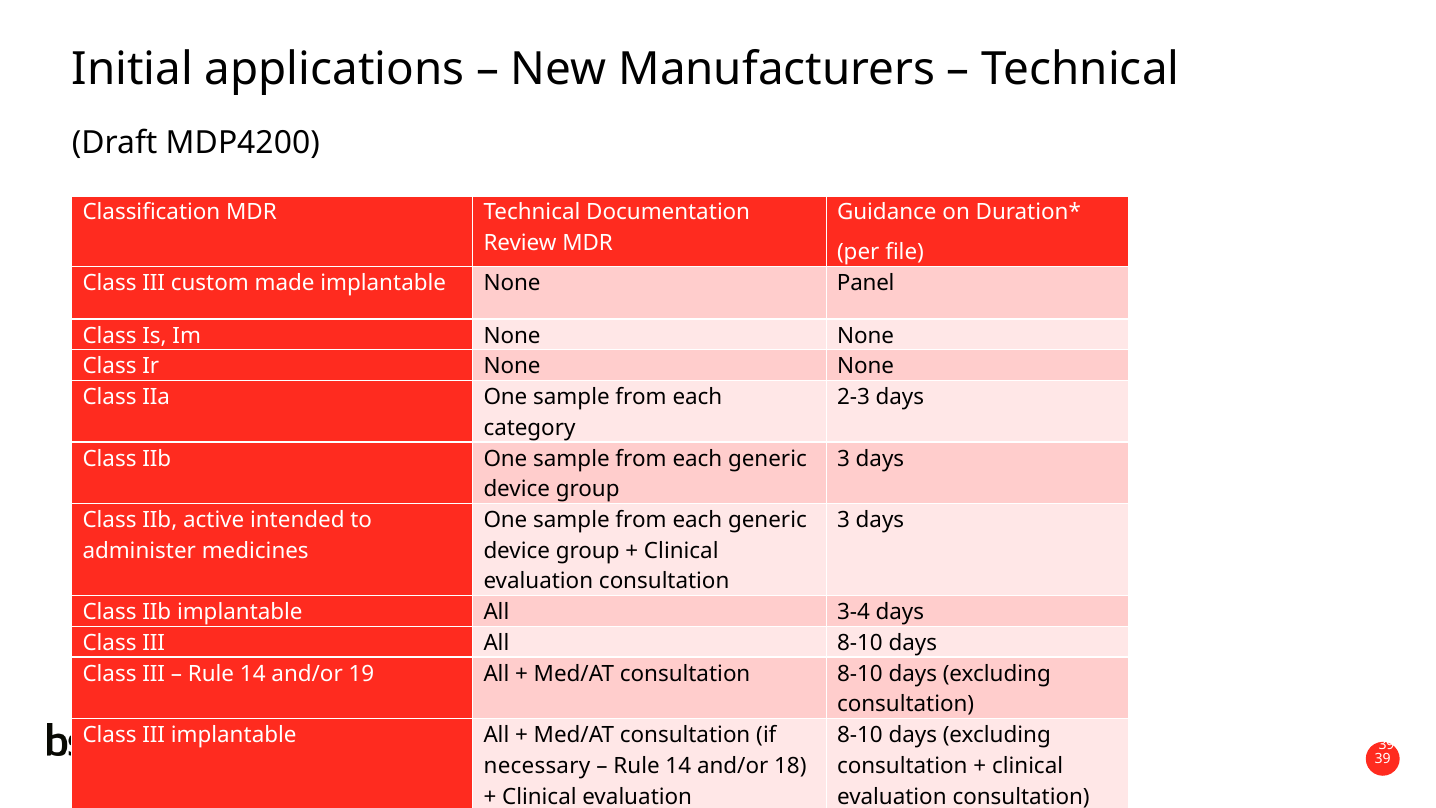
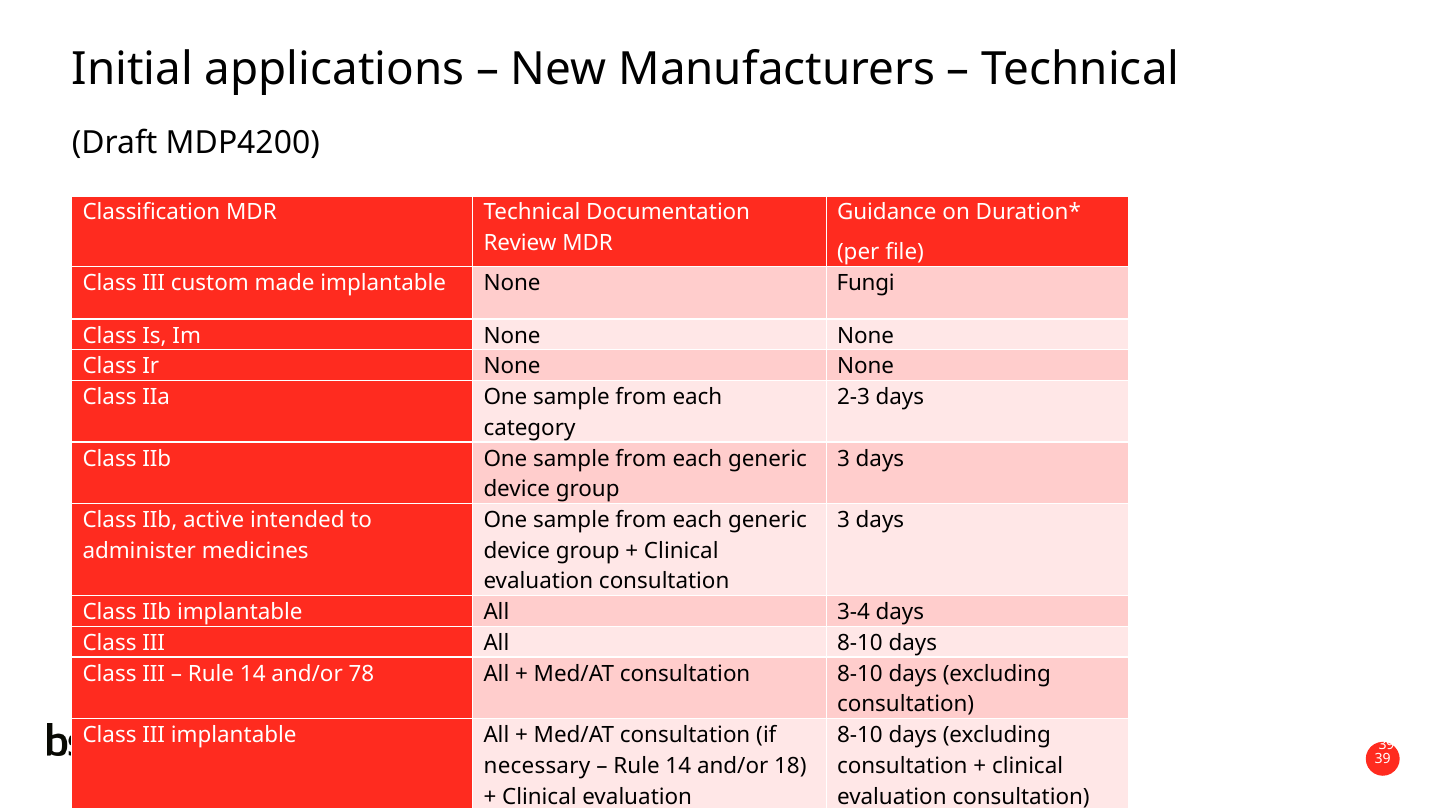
Panel: Panel -> Fungi (866, 283)
19: 19 -> 78 (361, 674)
